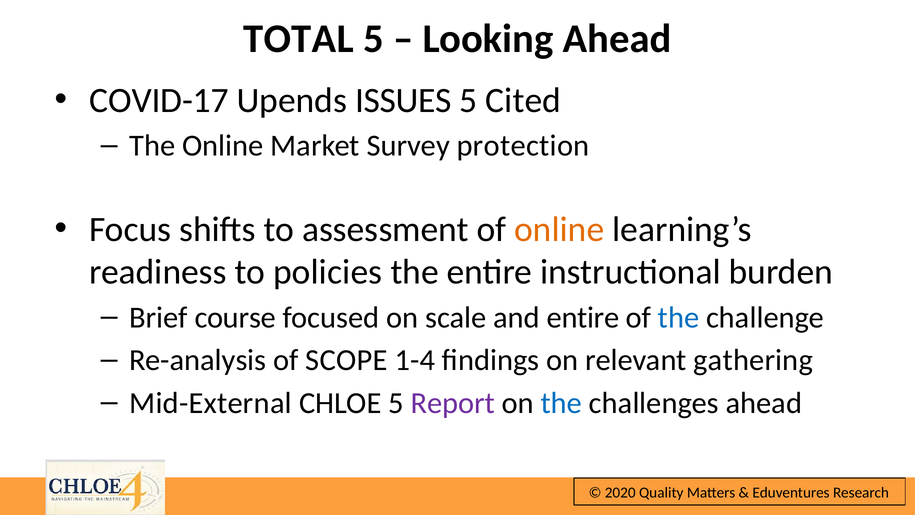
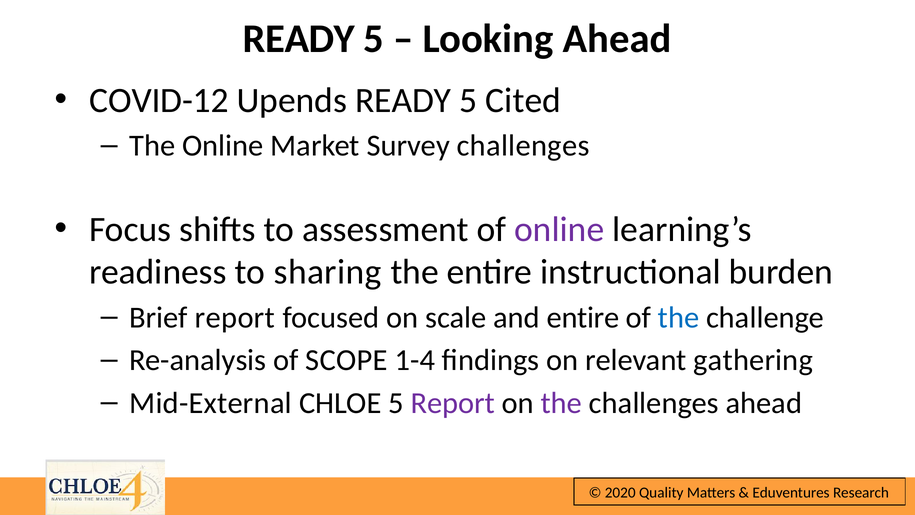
TOTAL: TOTAL -> READY (299, 39)
COVID-17: COVID-17 -> COVID-12 (159, 100)
Upends ISSUES: ISSUES -> READY (403, 100)
Survey protection: protection -> challenges (523, 146)
online colour: orange -> purple (559, 229)
policies: policies -> sharing (328, 272)
Brief course: course -> report (235, 317)
the colour: blue -> purple (561, 403)
